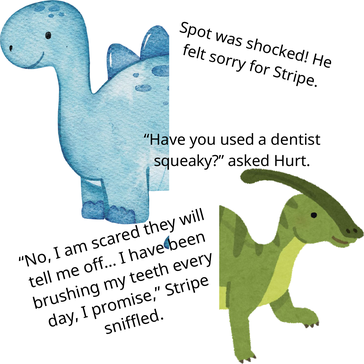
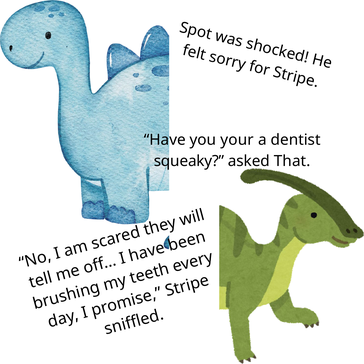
used: used -> your (237, 140)
Hurt: Hurt -> That (292, 161)
